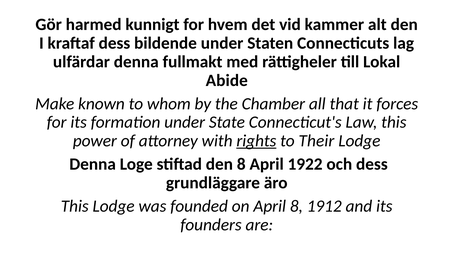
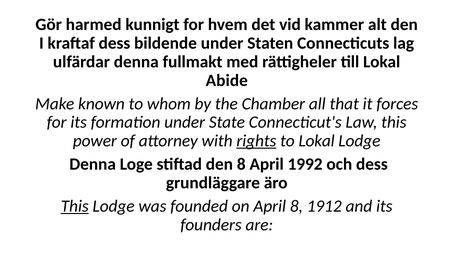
to Their: Their -> Lokal (317, 141)
1922: 1922 -> 1992 (305, 165)
This underline: none -> present (75, 207)
